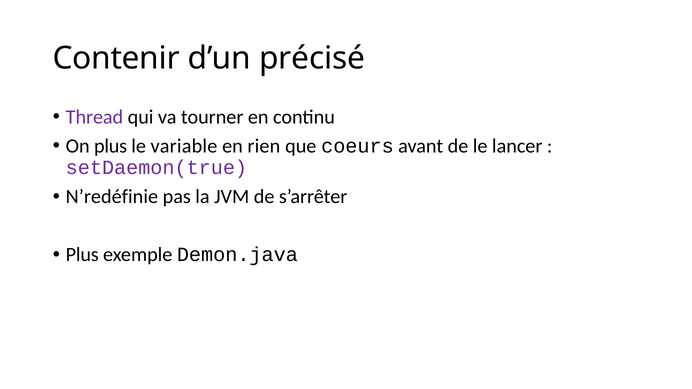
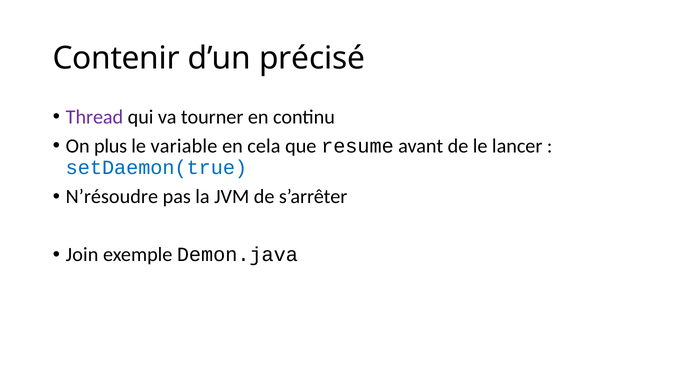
rien: rien -> cela (264, 146)
coeurs: coeurs -> resume (357, 146)
setDaemon(true colour: purple -> blue (156, 168)
N’redéfinie: N’redéfinie -> N’résoudre (112, 197)
Plus: Plus -> Join (82, 255)
